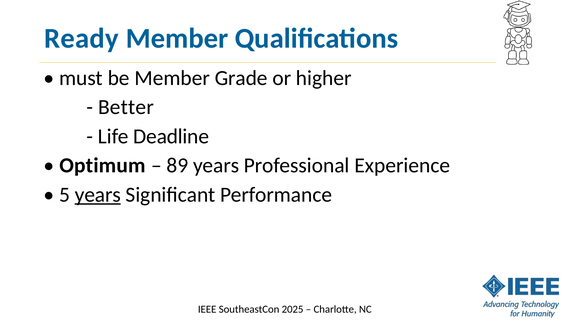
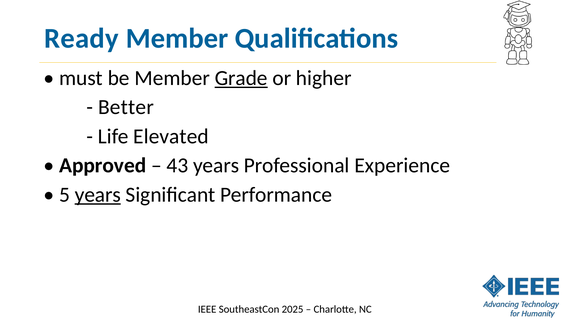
Grade underline: none -> present (241, 78)
Deadline: Deadline -> Elevated (171, 136)
Optimum: Optimum -> Approved (103, 165)
89: 89 -> 43 (177, 165)
